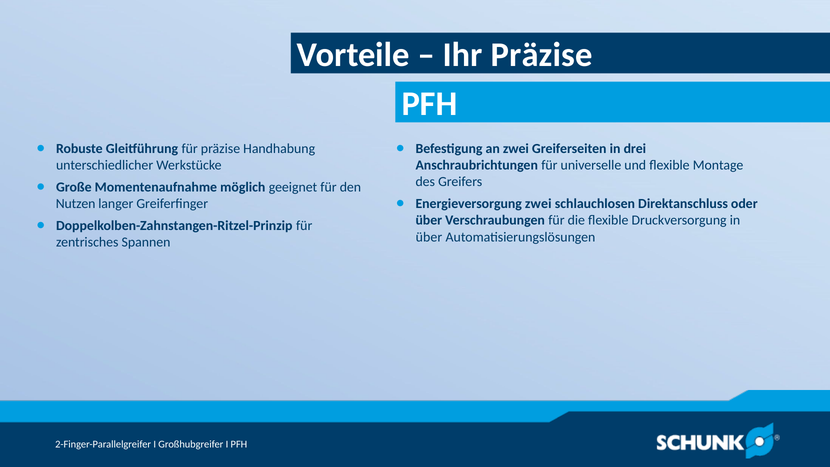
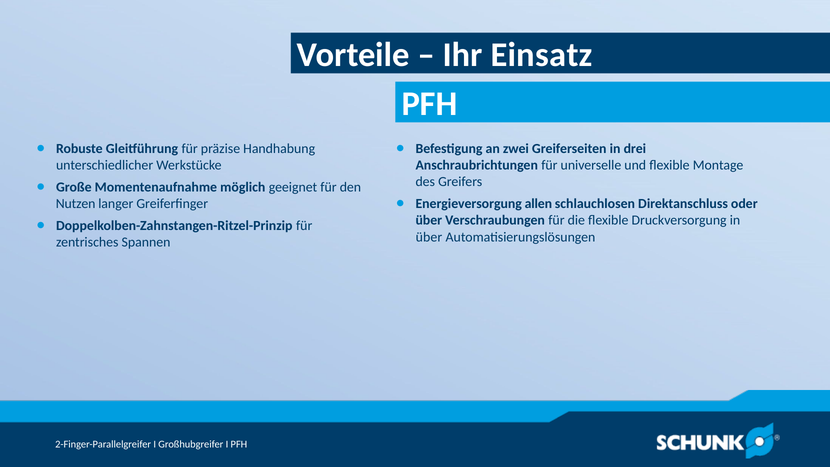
Ihr Präzise: Präzise -> Einsatz (542, 55)
Energieversorgung zwei: zwei -> allen (538, 204)
